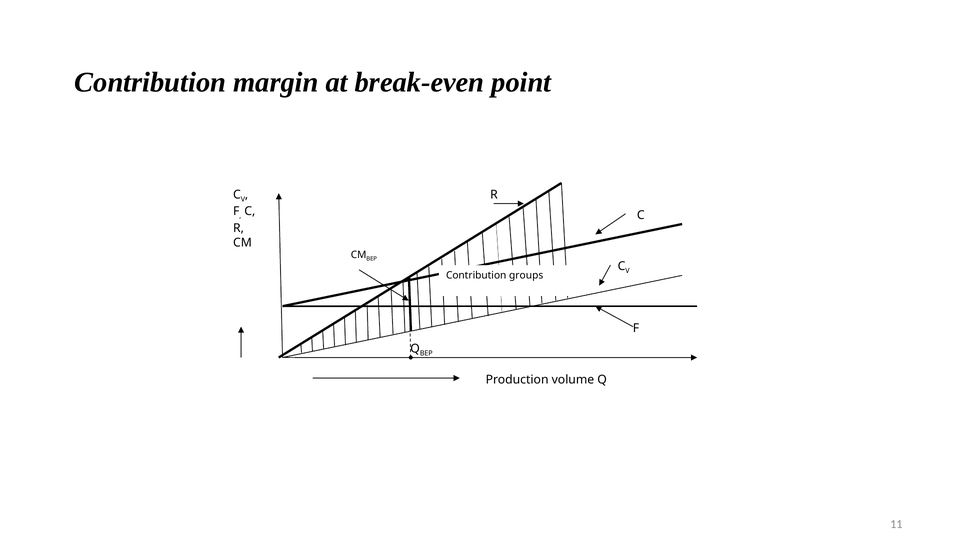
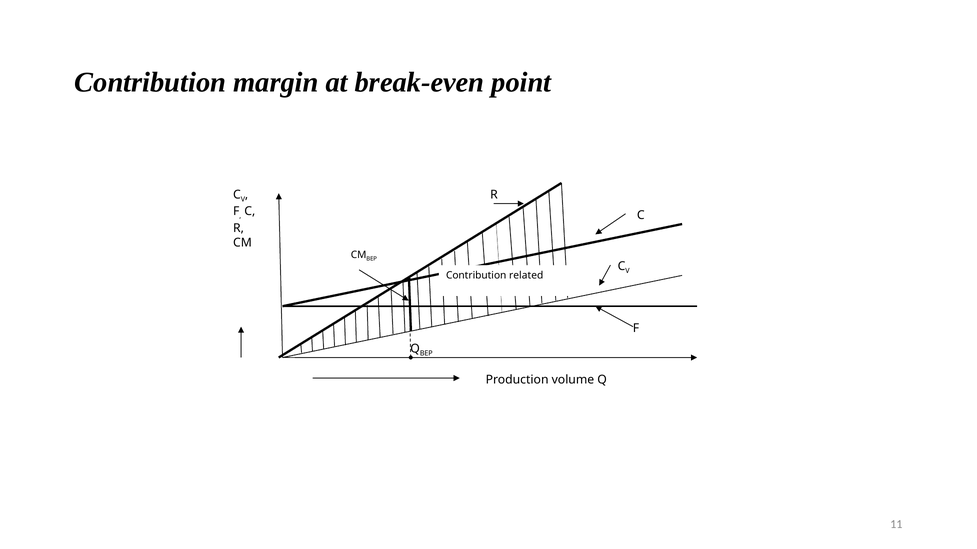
groups: groups -> related (526, 276)
